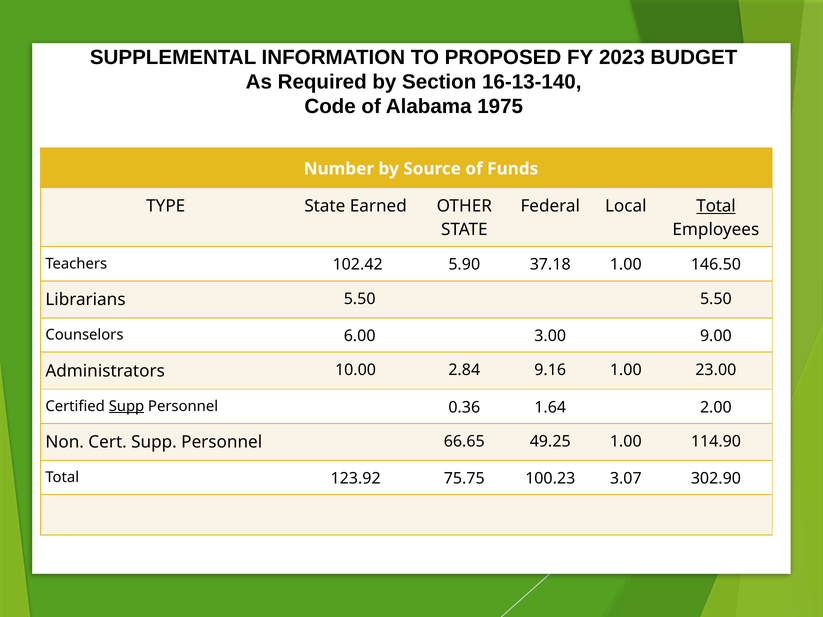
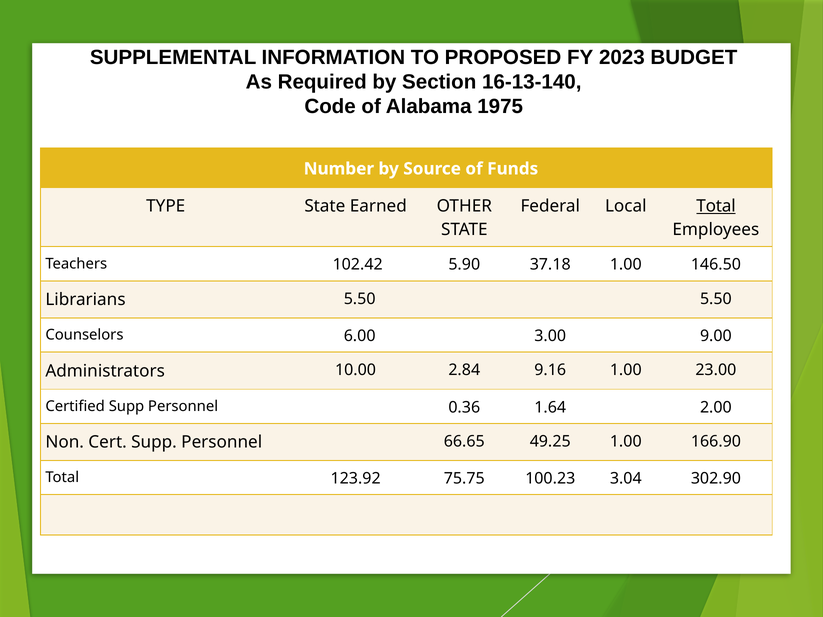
Supp underline: present -> none (127, 406)
114.90: 114.90 -> 166.90 (716, 442)
3.07: 3.07 -> 3.04 (626, 479)
